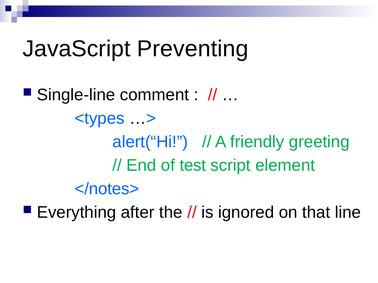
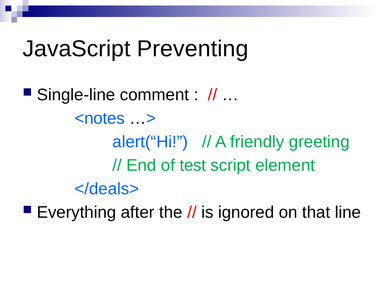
<types: <types -> <notes (100, 119)
</notes>: </notes> -> </deals> (107, 189)
